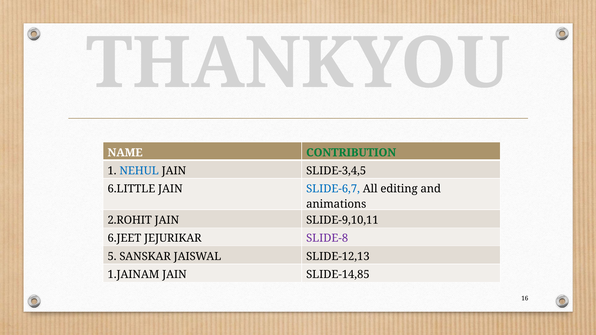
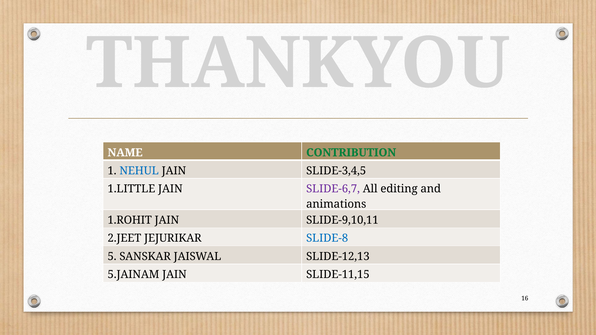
6.LITTLE: 6.LITTLE -> 1.LITTLE (131, 189)
SLIDE-6,7 colour: blue -> purple (333, 189)
2.ROHIT: 2.ROHIT -> 1.ROHIT (130, 220)
6.JEET: 6.JEET -> 2.JEET (124, 238)
SLIDE-8 colour: purple -> blue (327, 238)
1.JAINAM: 1.JAINAM -> 5.JAINAM (133, 275)
SLIDE-14,85: SLIDE-14,85 -> SLIDE-11,15 (338, 275)
